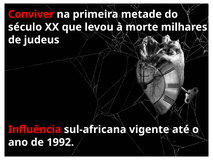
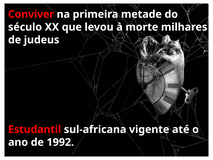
Influência: Influência -> Estudantil (35, 129)
